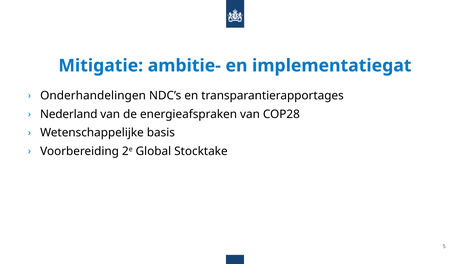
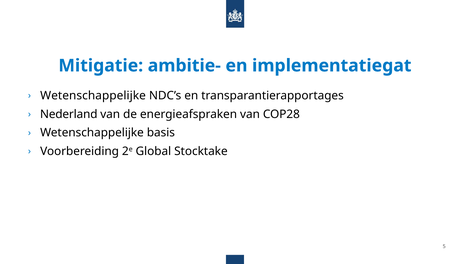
Onderhandelingen: Onderhandelingen -> Wetenschappelijke (93, 96)
